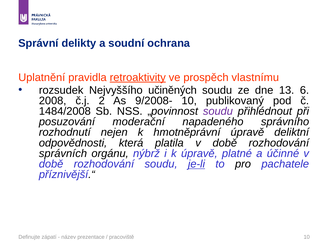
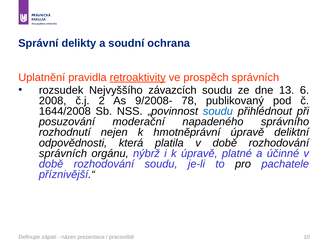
prospěch vlastnímu: vlastnímu -> správních (255, 77)
učiněných: učiněných -> závazcích (172, 90)
9/2008- 10: 10 -> 78 (189, 101)
1484/2008: 1484/2008 -> 1644/2008 (65, 111)
soudu colour: purple -> blue (218, 111)
je-li underline: present -> none (196, 164)
